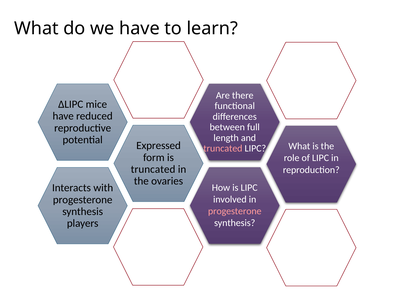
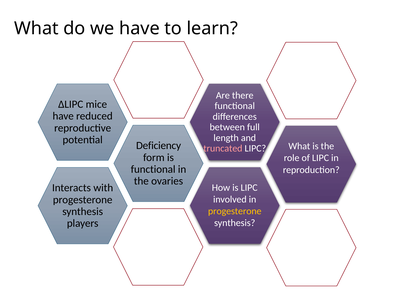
Expressed: Expressed -> Deficiency (159, 146)
truncated: truncated -> functional (153, 170)
progesterone colour: pink -> yellow (235, 212)
